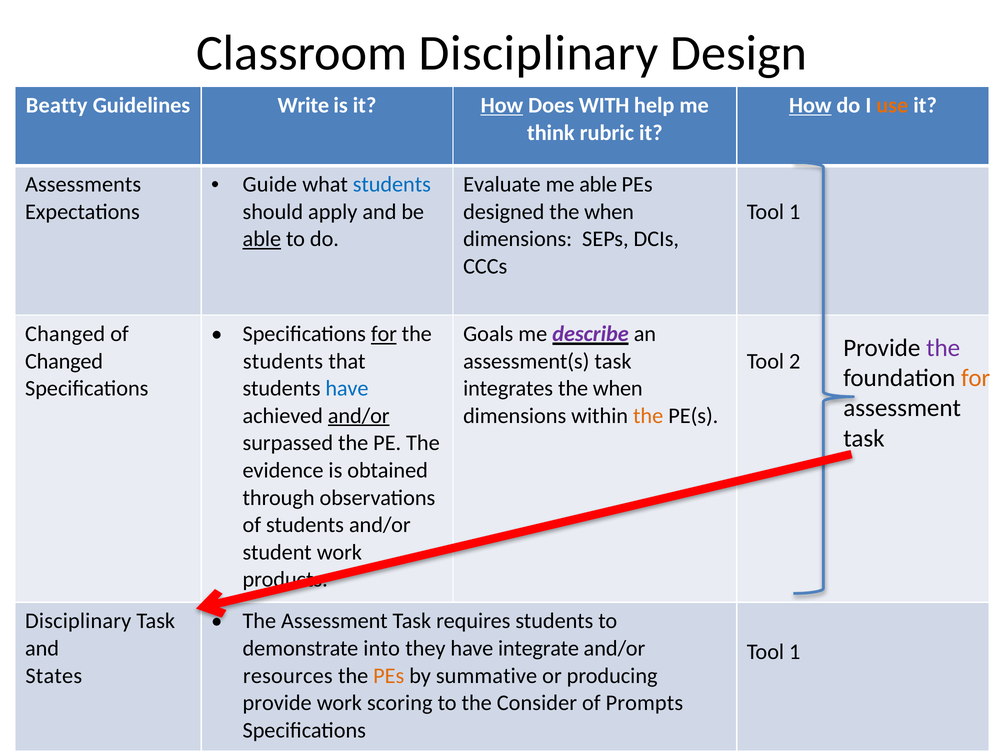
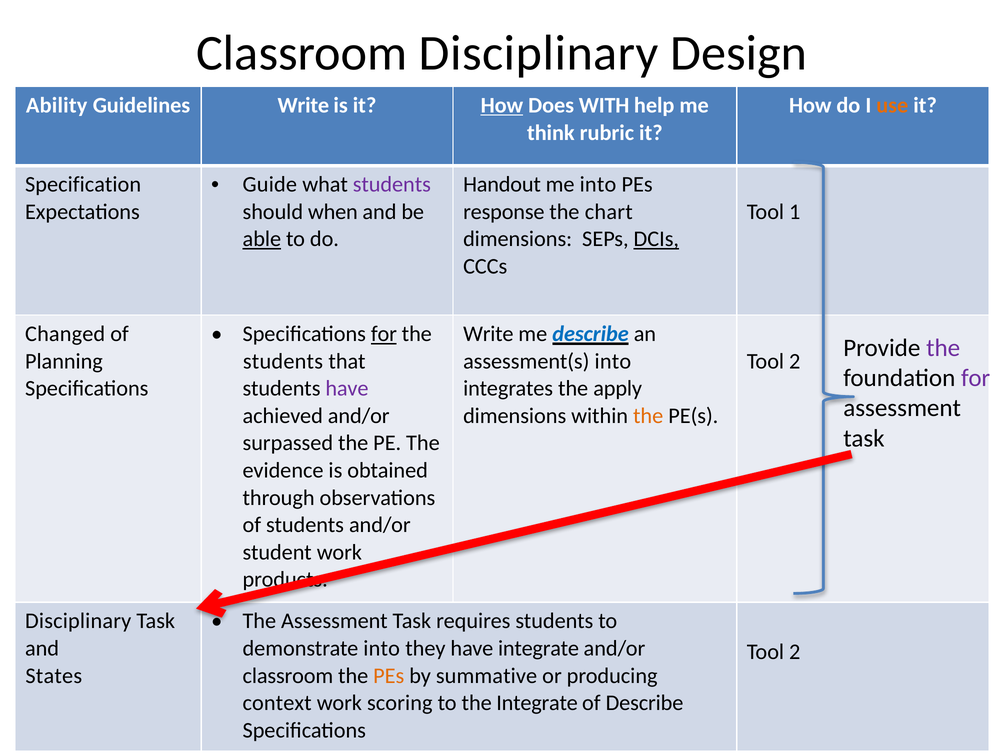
Beatty: Beatty -> Ability (57, 105)
How underline: present -> none (810, 105)
students colour: blue -> purple (392, 185)
Assessments: Assessments -> Specification (83, 185)
Evaluate: Evaluate -> Handout (502, 185)
me able: able -> into (598, 185)
apply: apply -> when (333, 212)
designed: designed -> response (504, 212)
when: when -> chart (609, 212)
DCIs underline: none -> present (656, 239)
Goals: Goals -> Write (488, 334)
describe colour: purple -> blue (591, 334)
Changed: Changed -> Planning (64, 361)
assessment(s task: task -> into (613, 361)
for colour: orange -> purple (976, 378)
have colour: blue -> purple (347, 389)
integrates the when: when -> apply (618, 389)
and/or underline: present -> none (359, 416)
1: 1 -> 2 (795, 652)
resources: resources -> classroom (288, 676)
provide: provide -> context (277, 703)
the Consider: Consider -> Integrate (537, 703)
of Prompts: Prompts -> Describe (645, 703)
